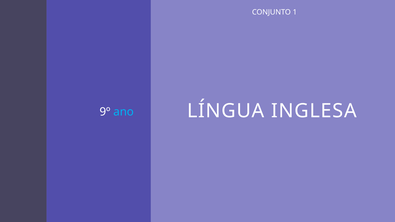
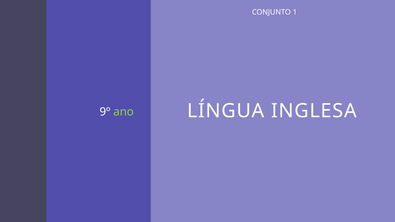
ano colour: light blue -> light green (124, 112)
